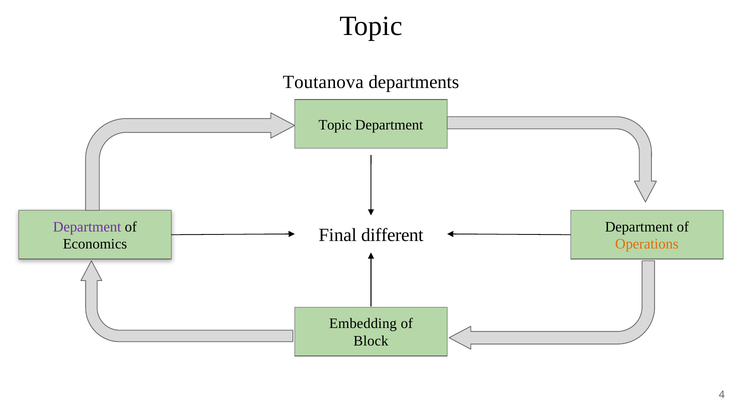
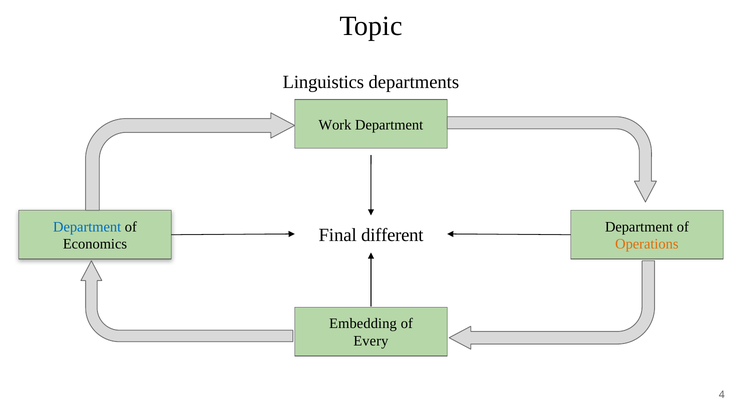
Toutanova: Toutanova -> Linguistics (323, 82)
Topic: Topic -> Work (335, 125)
Department colour: purple -> blue (87, 226)
Block: Block -> Every (371, 341)
